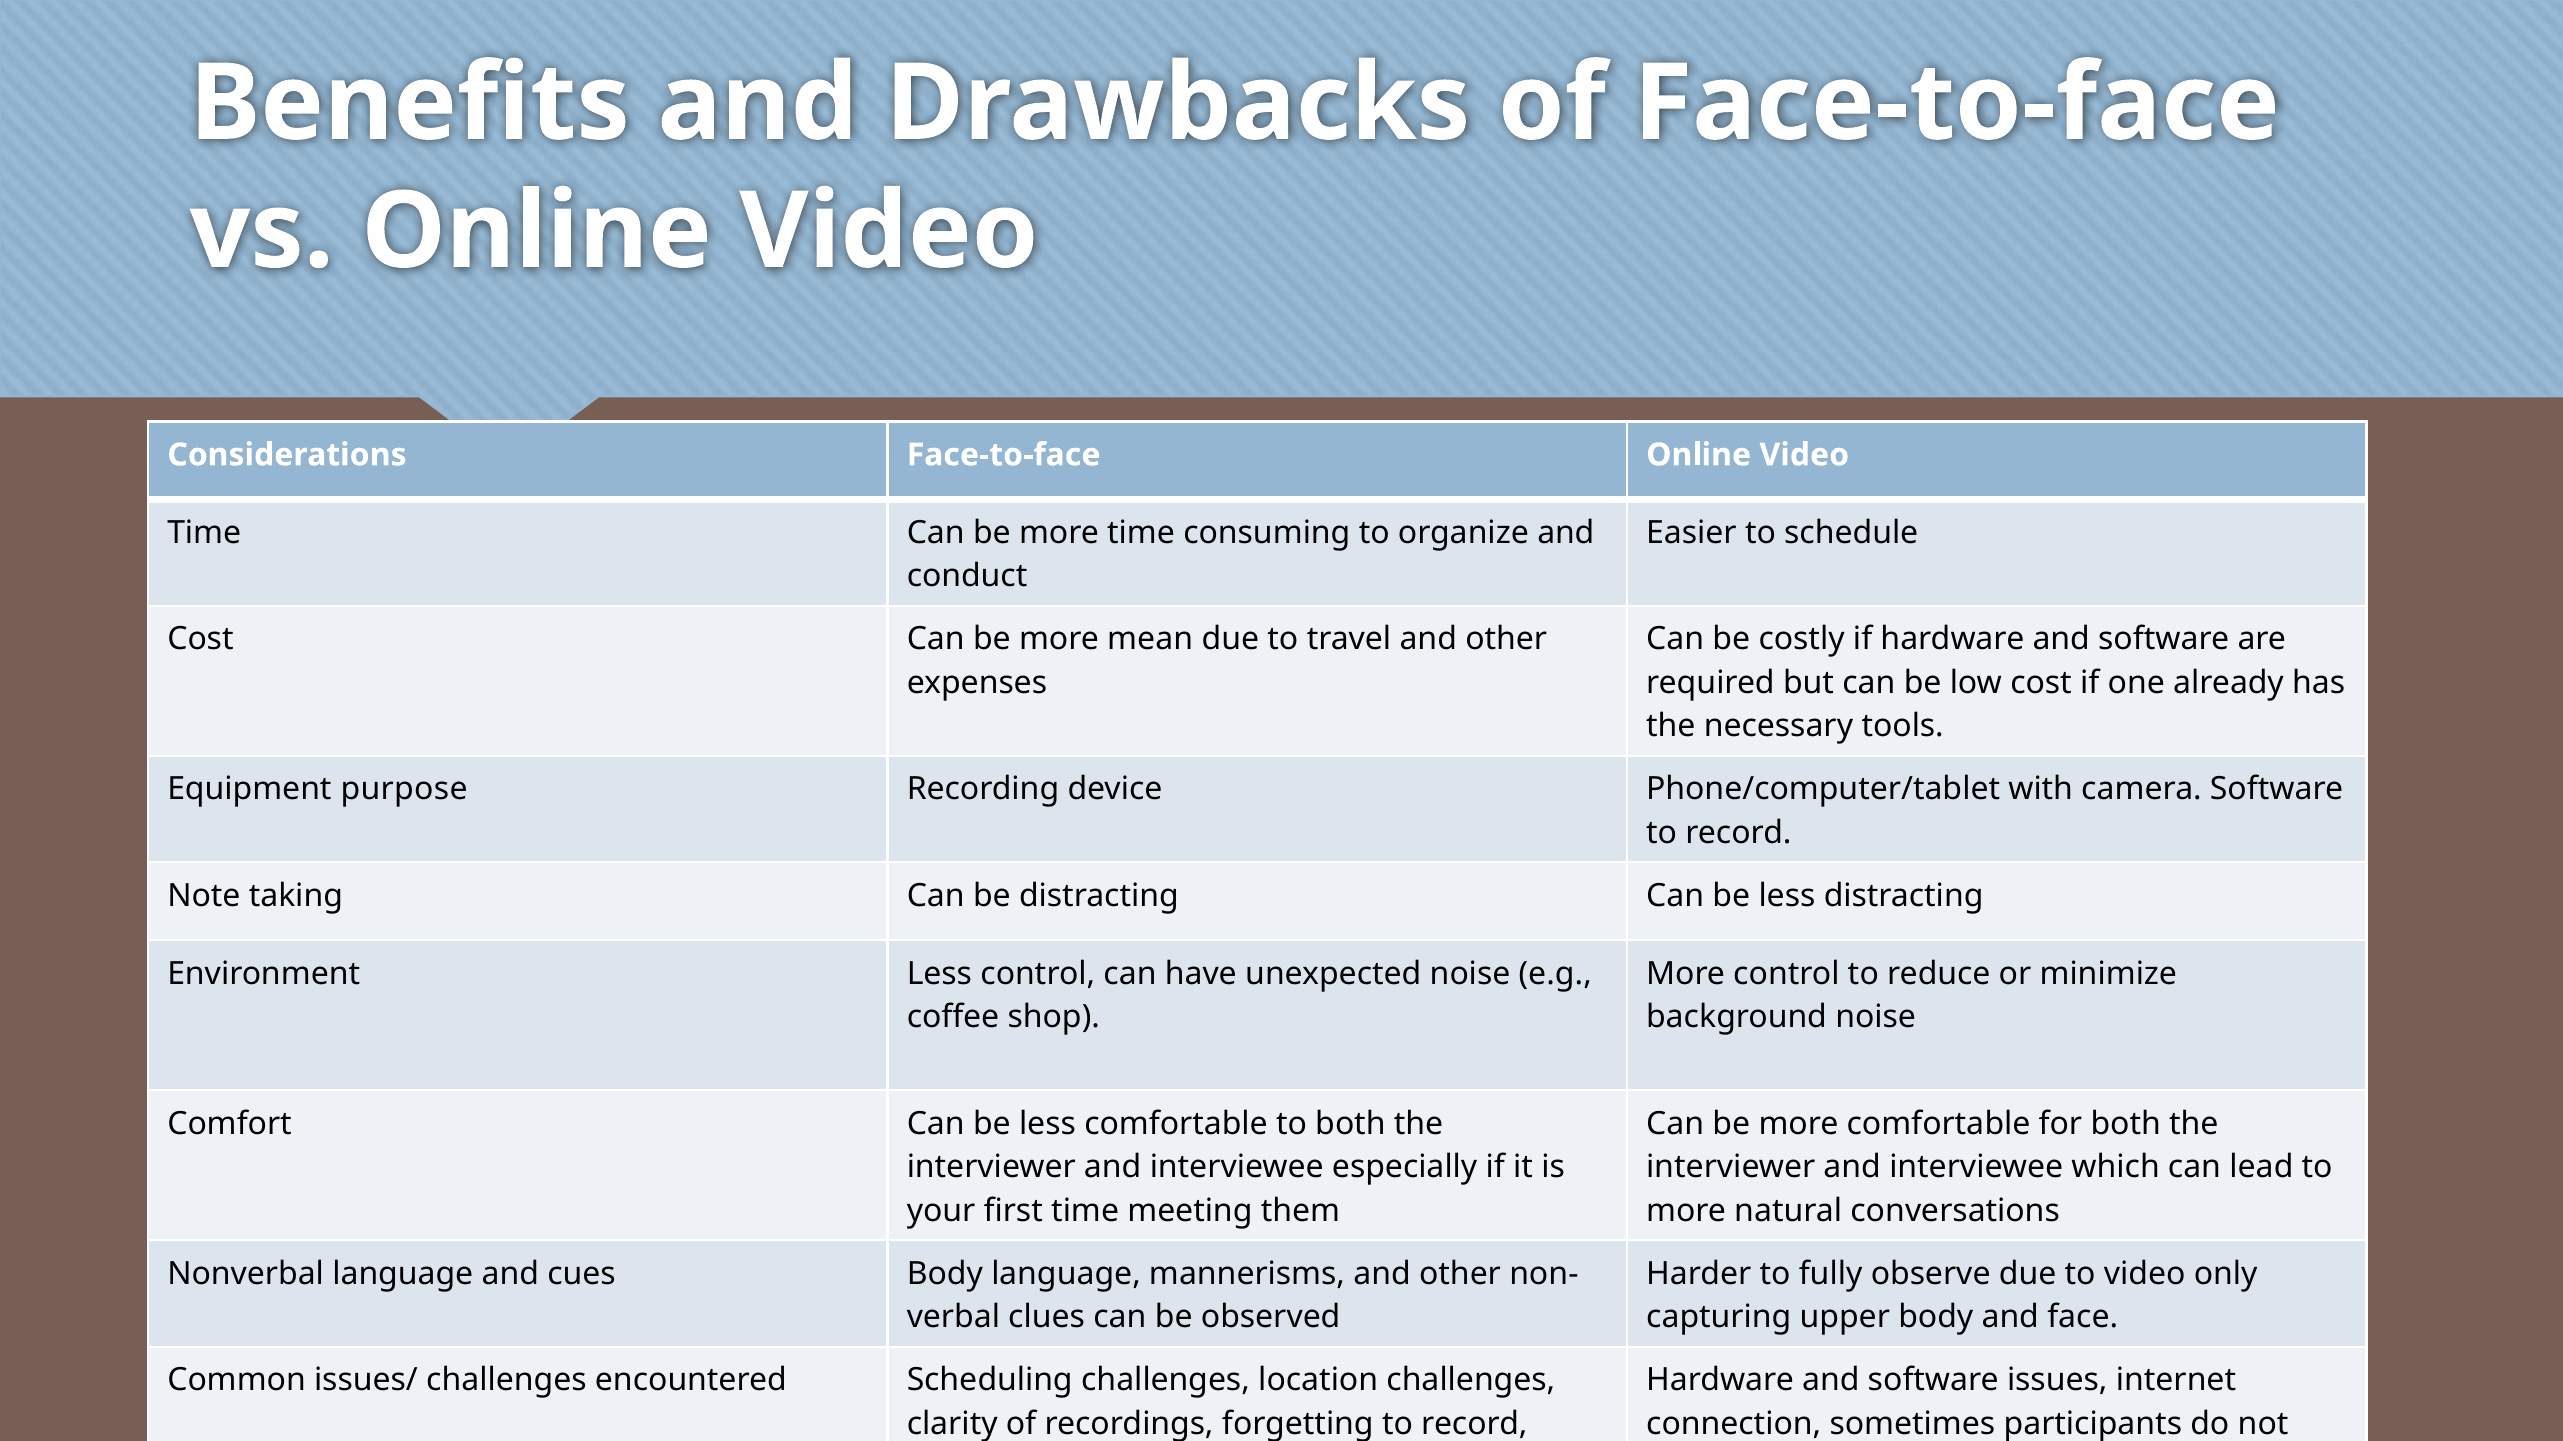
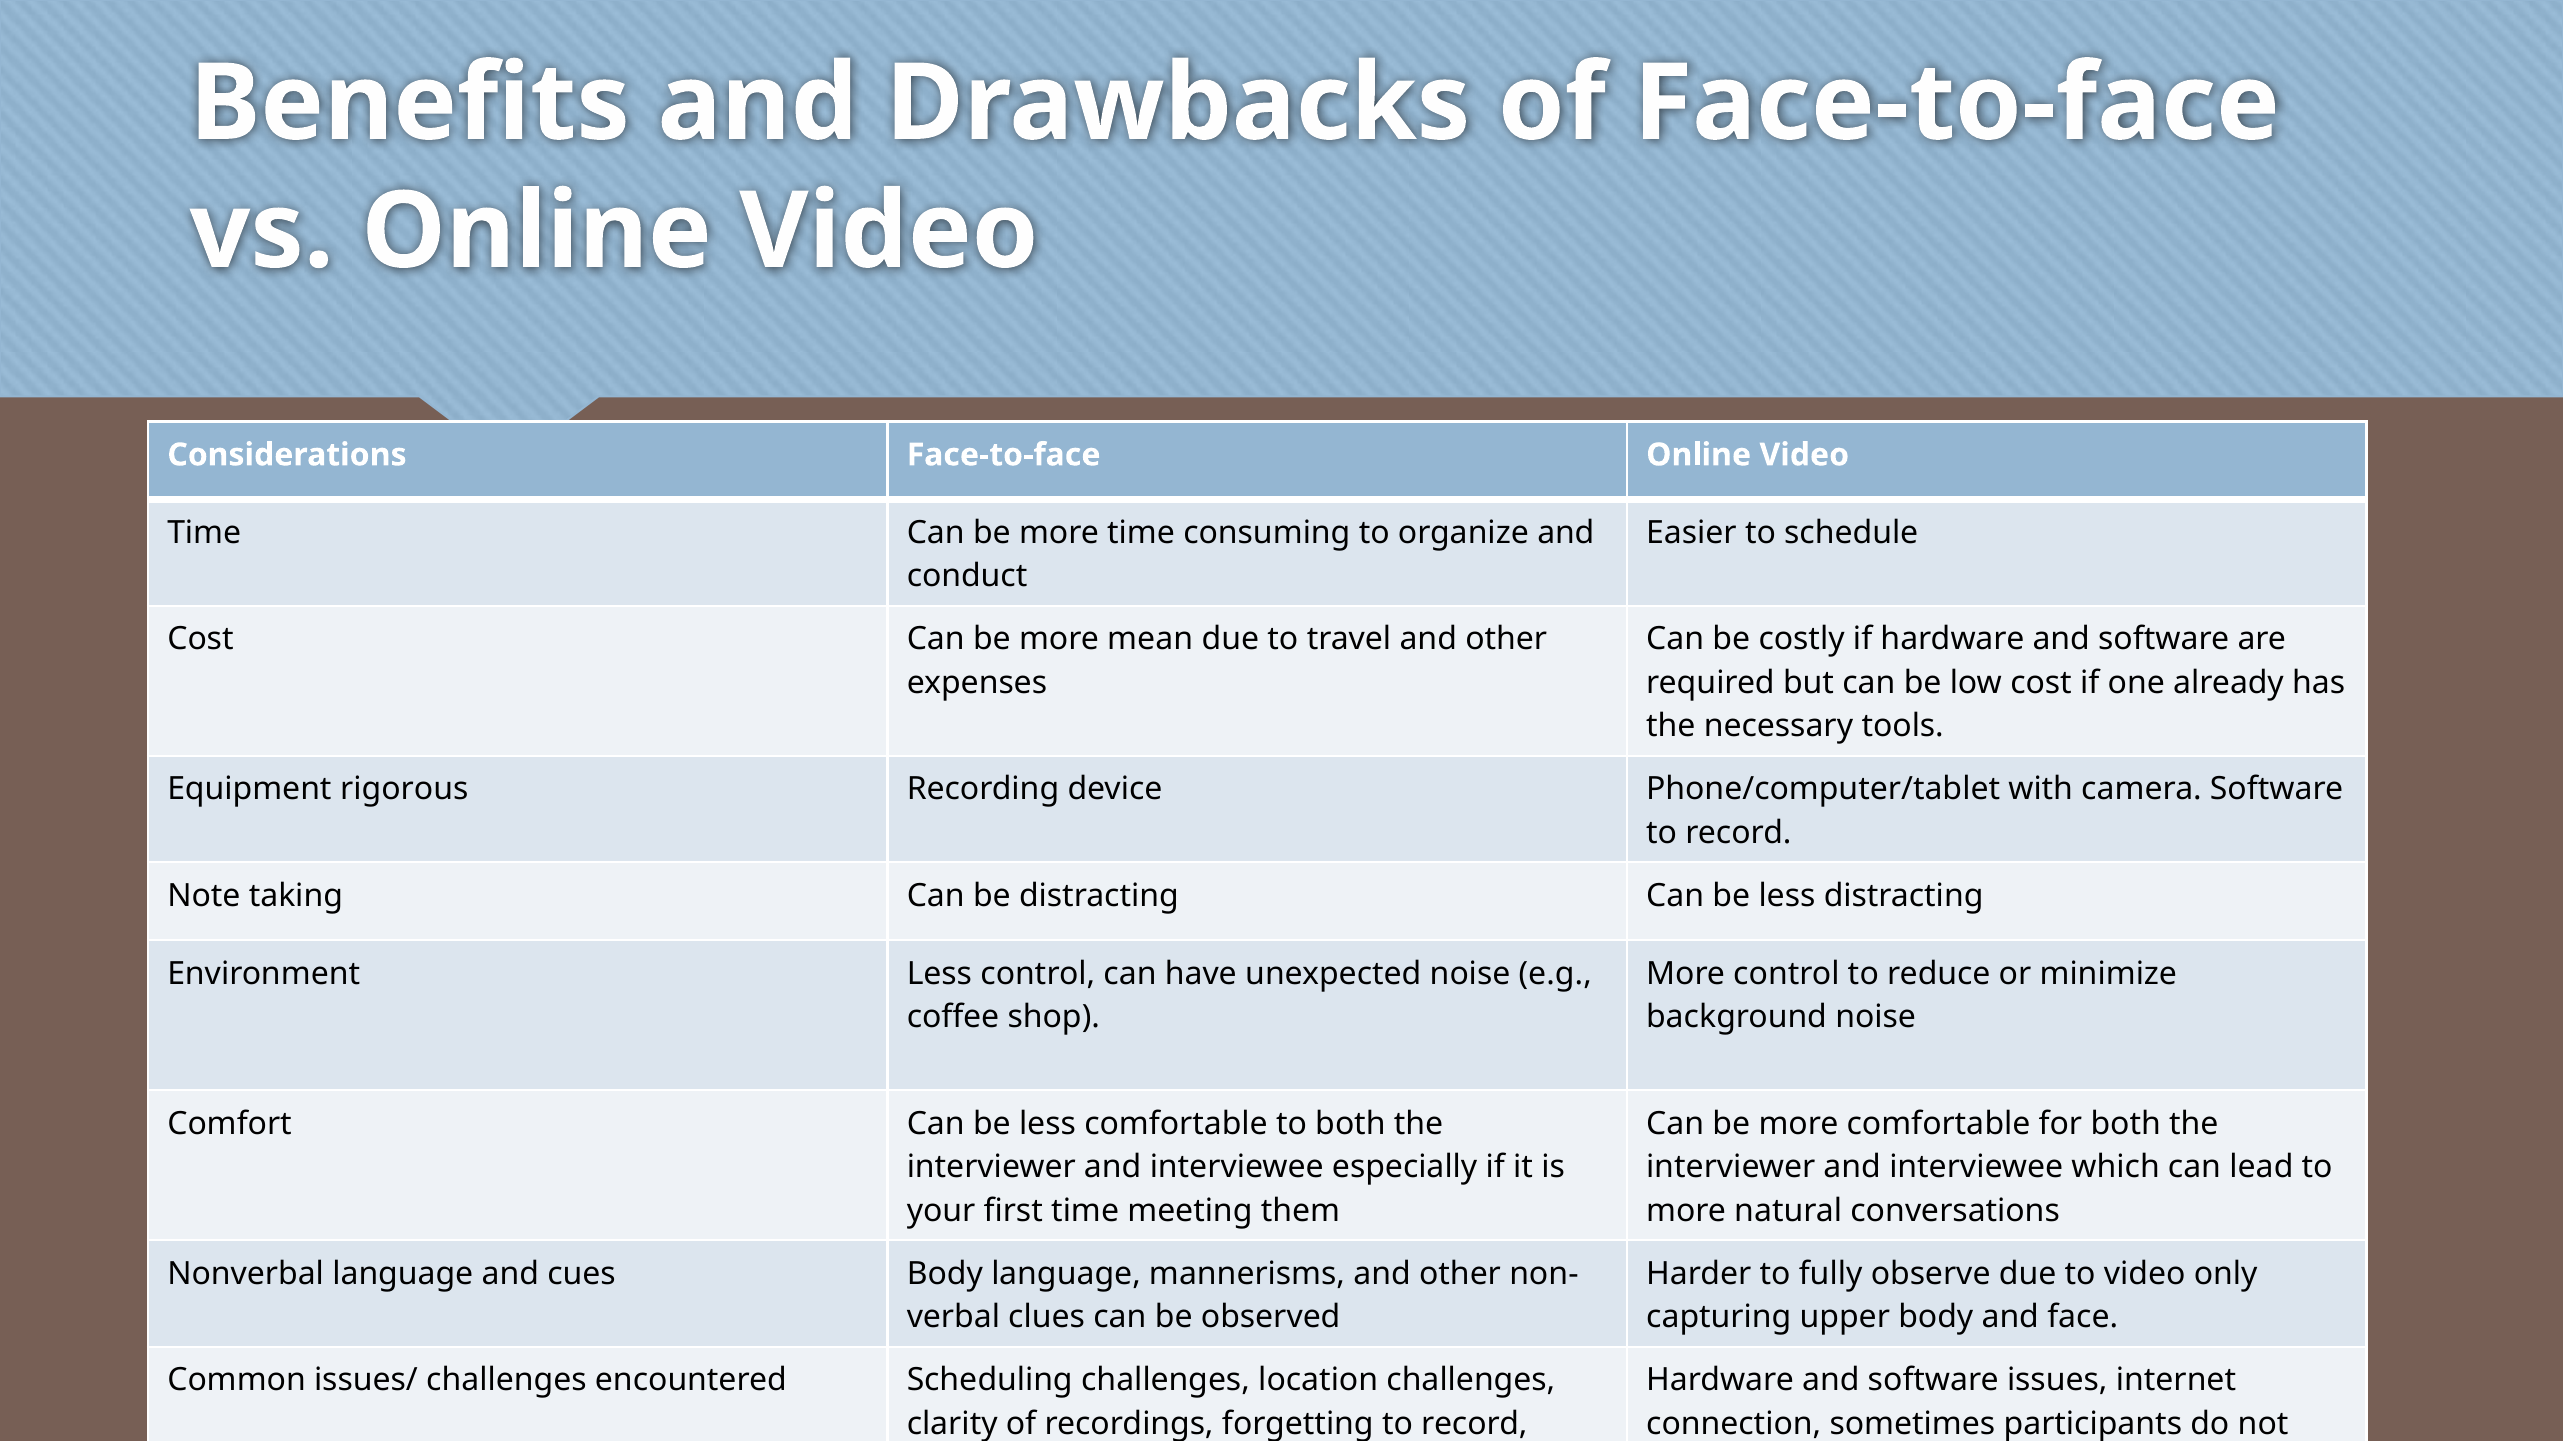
purpose: purpose -> rigorous (404, 790)
